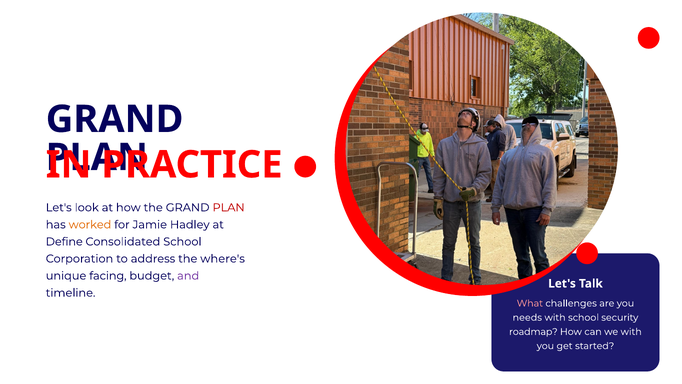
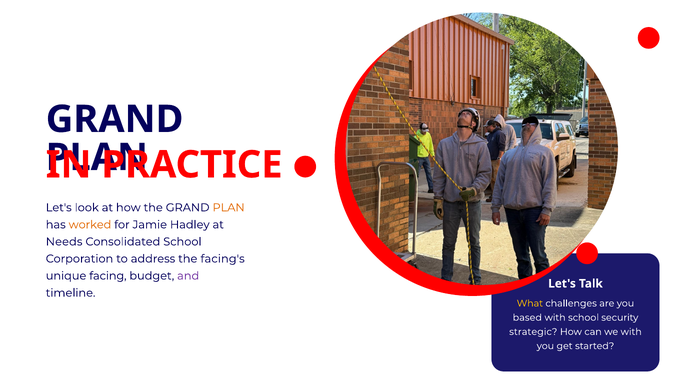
PLAN colour: red -> orange (229, 207)
Define: Define -> Needs (64, 241)
where's: where's -> facing's (223, 259)
What colour: pink -> yellow (530, 303)
needs: needs -> based (527, 317)
roadmap: roadmap -> strategic (533, 331)
